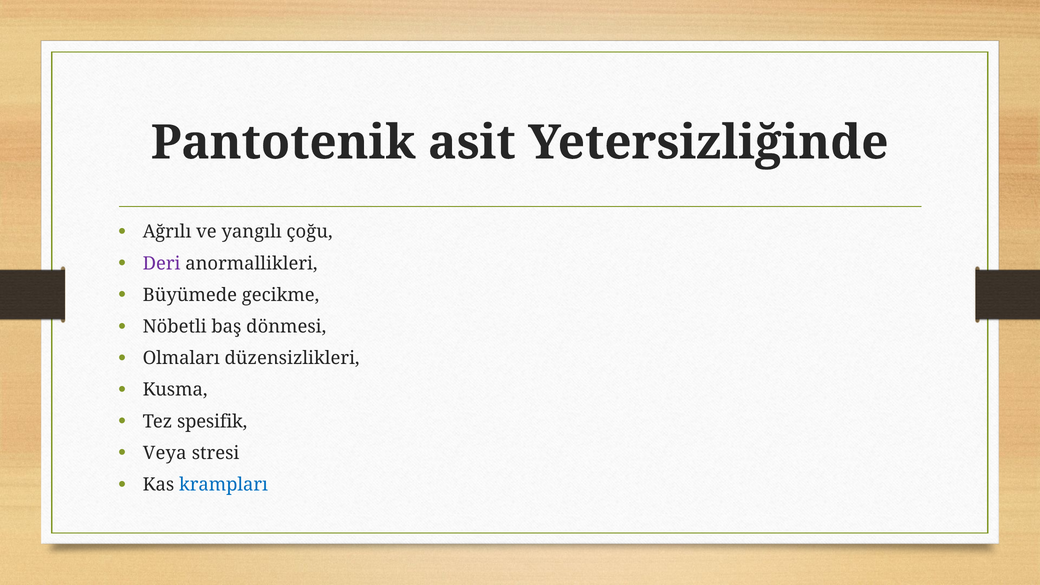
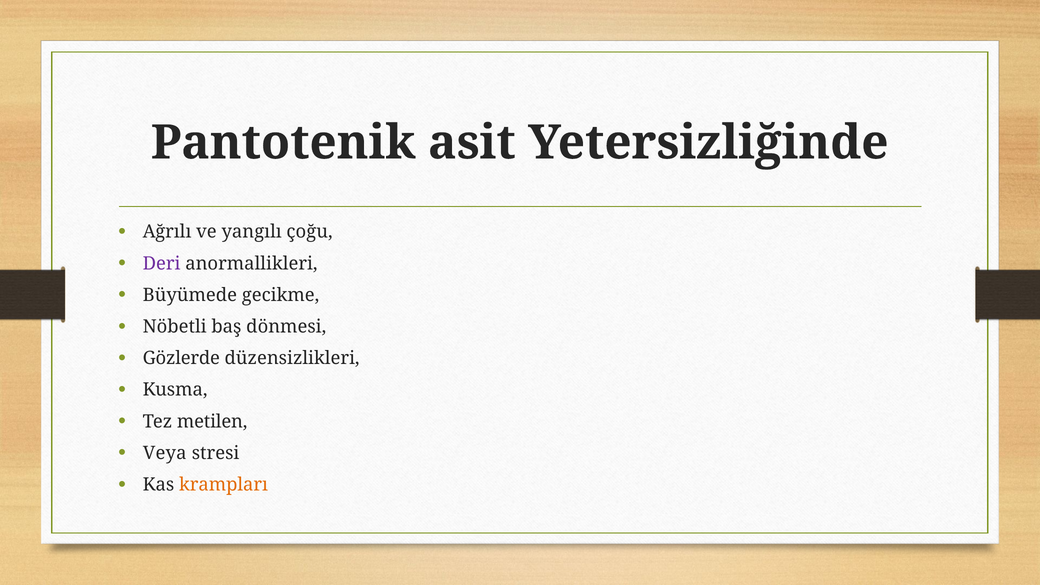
Olmaları: Olmaları -> Gözlerde (181, 358)
spesifik: spesifik -> metilen (212, 421)
krampları colour: blue -> orange (224, 485)
